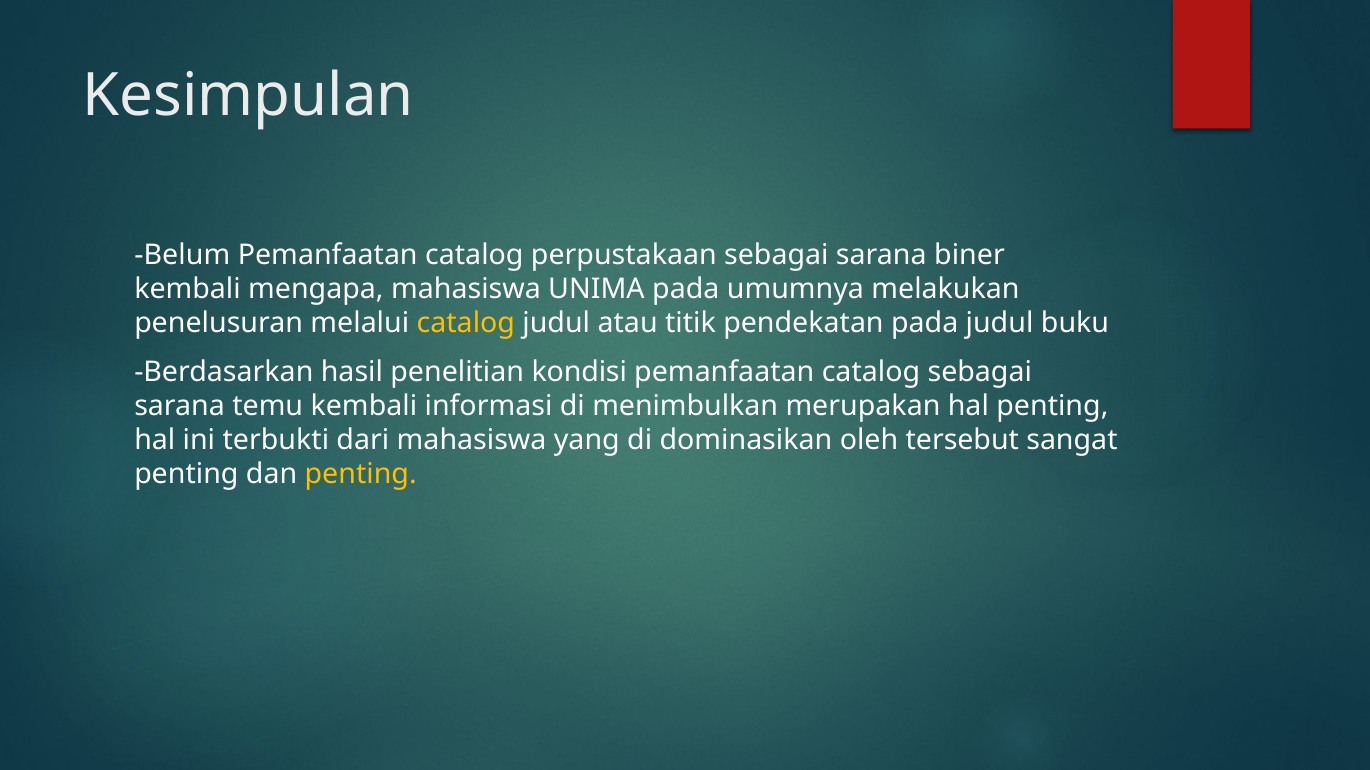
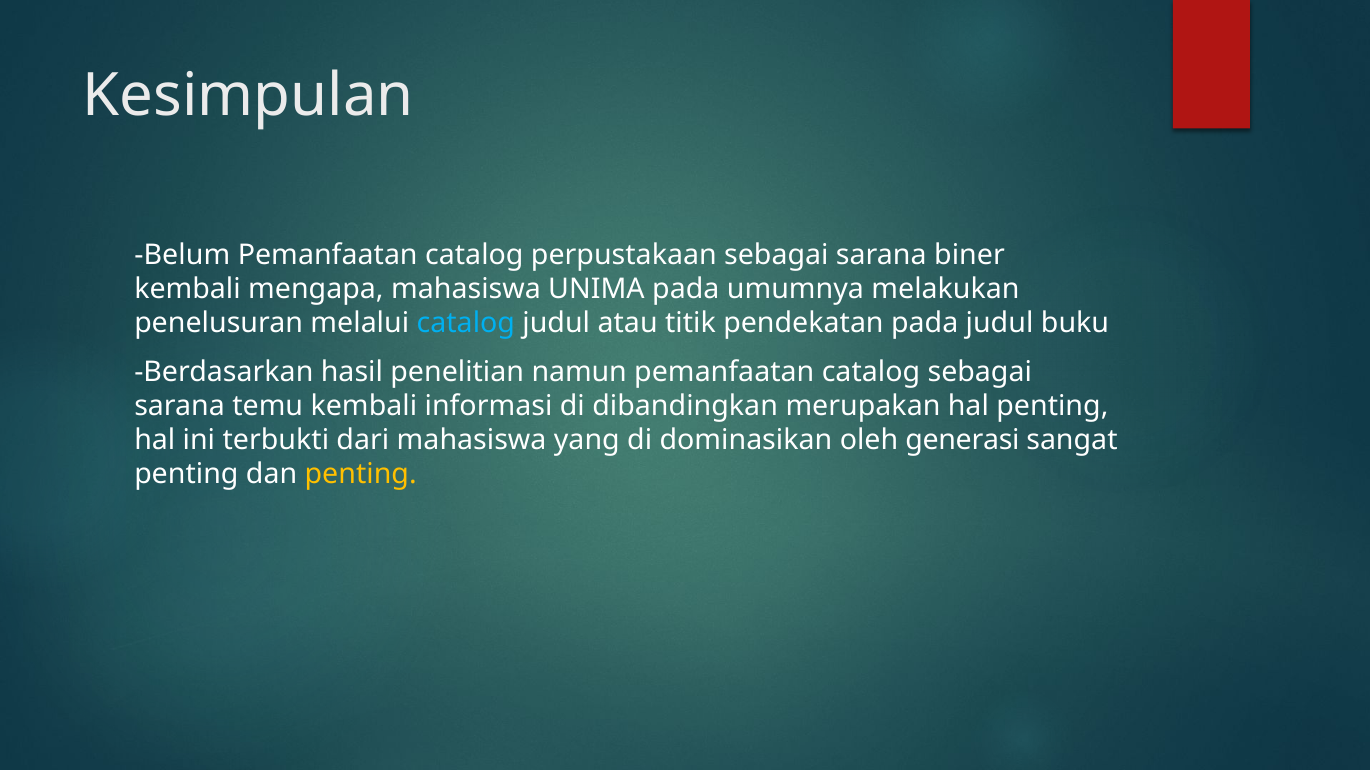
catalog colour: yellow -> light blue (466, 323)
kondisi: kondisi -> namun (579, 372)
menimbulkan: menimbulkan -> dibandingkan (685, 406)
tersebut: tersebut -> generasi (962, 441)
